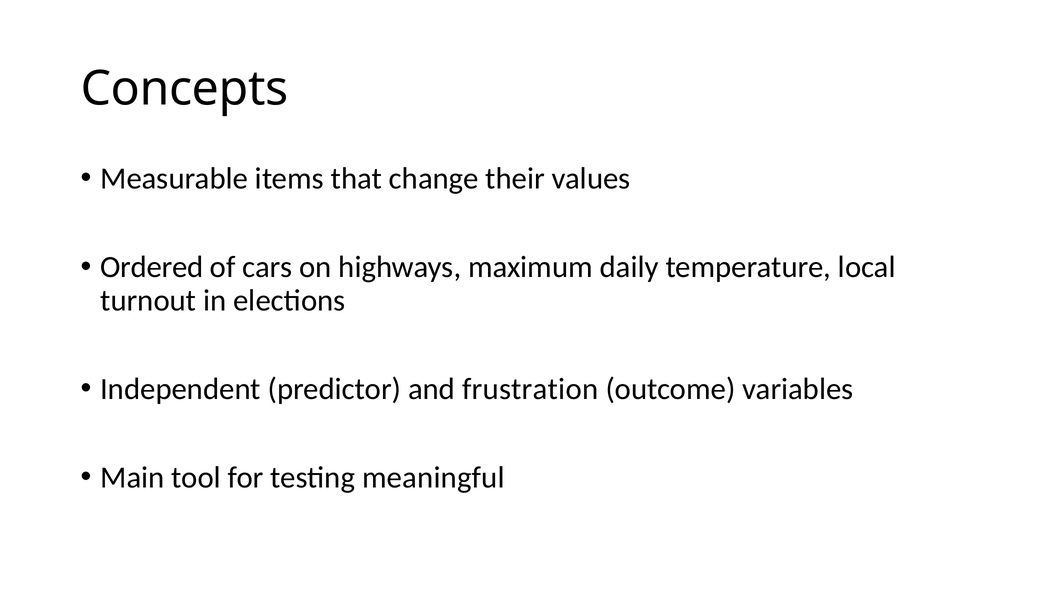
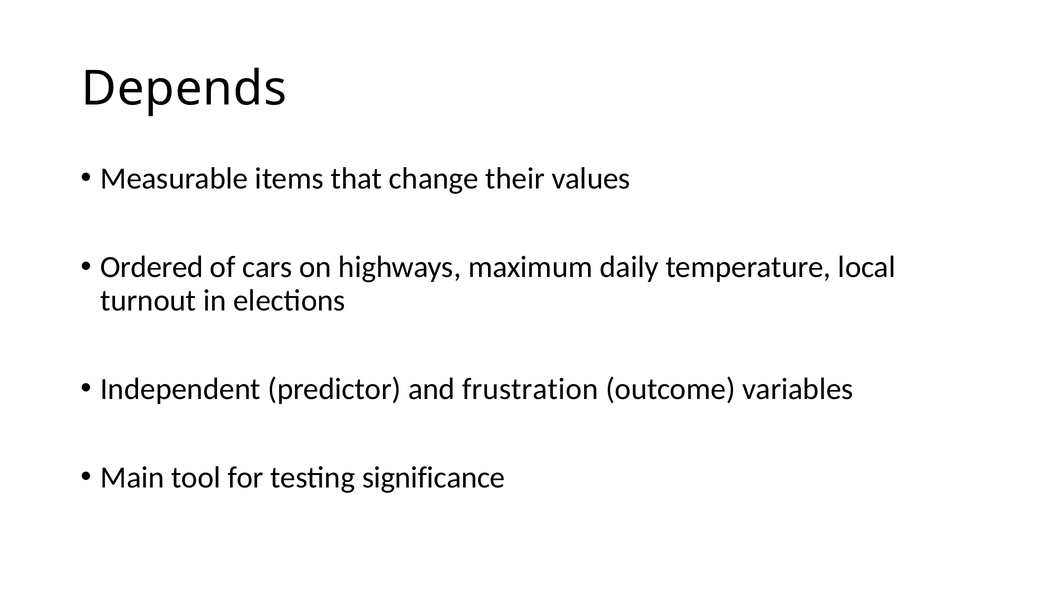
Concepts: Concepts -> Depends (184, 89)
meaningful: meaningful -> significance (434, 477)
